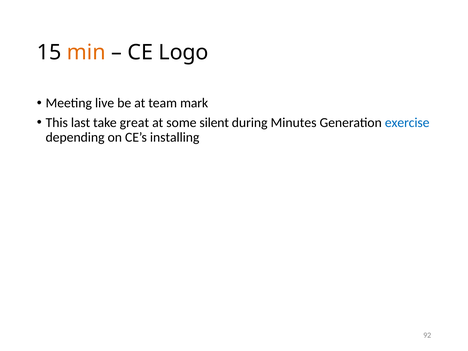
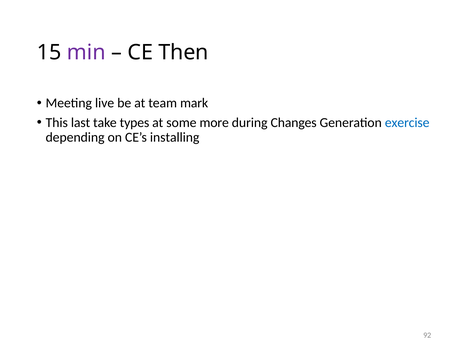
min colour: orange -> purple (86, 52)
Logo: Logo -> Then (184, 52)
great: great -> types (135, 123)
silent: silent -> more (214, 123)
Minutes: Minutes -> Changes (294, 123)
